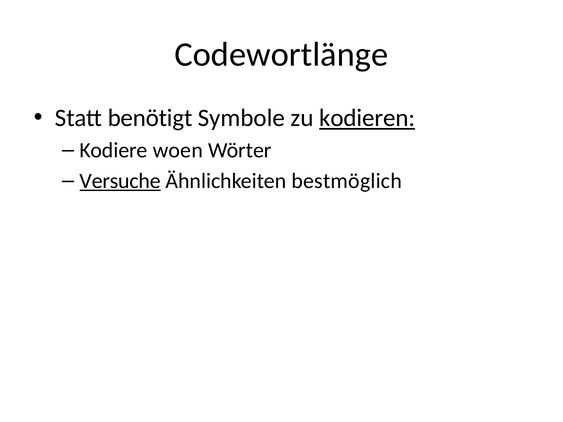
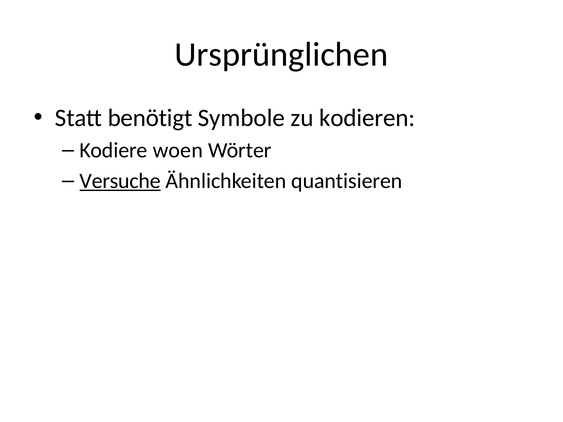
Codewortlänge: Codewortlänge -> Ursprünglichen (281, 55)
kodieren underline: present -> none (367, 118)
bestmöglich: bestmöglich -> quantisieren (347, 181)
